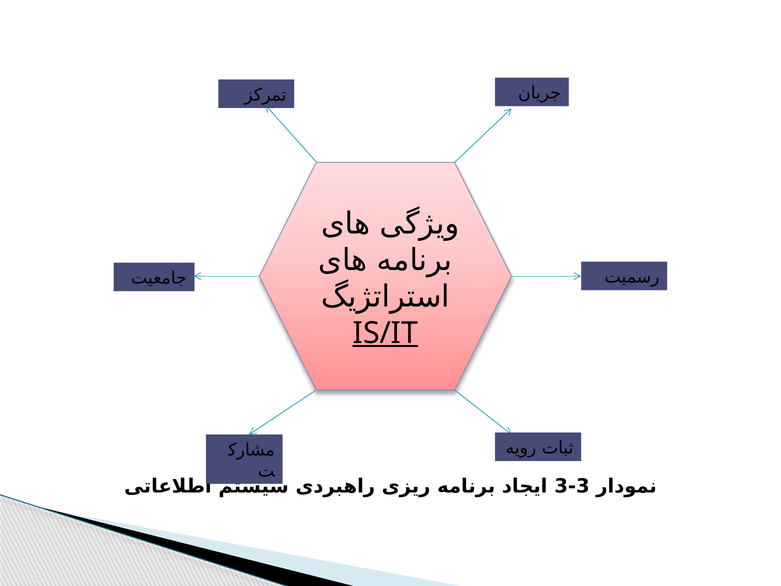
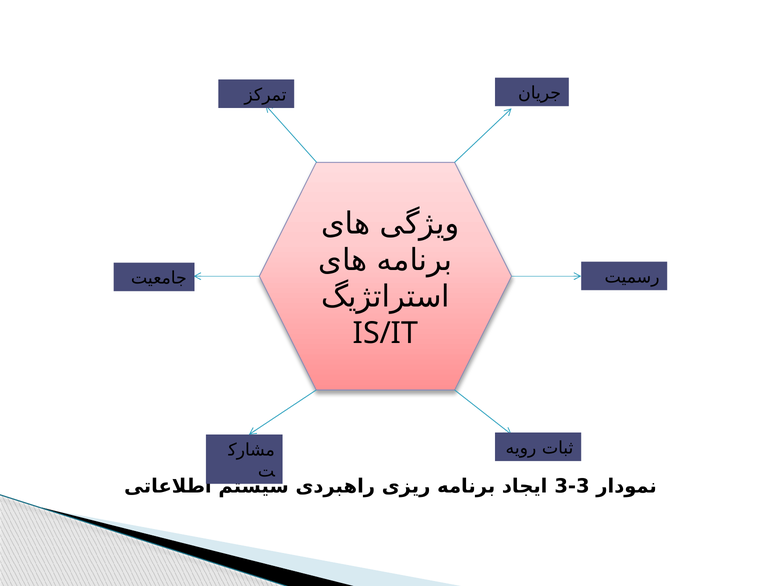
IS/IT underline: present -> none (385, 333)
